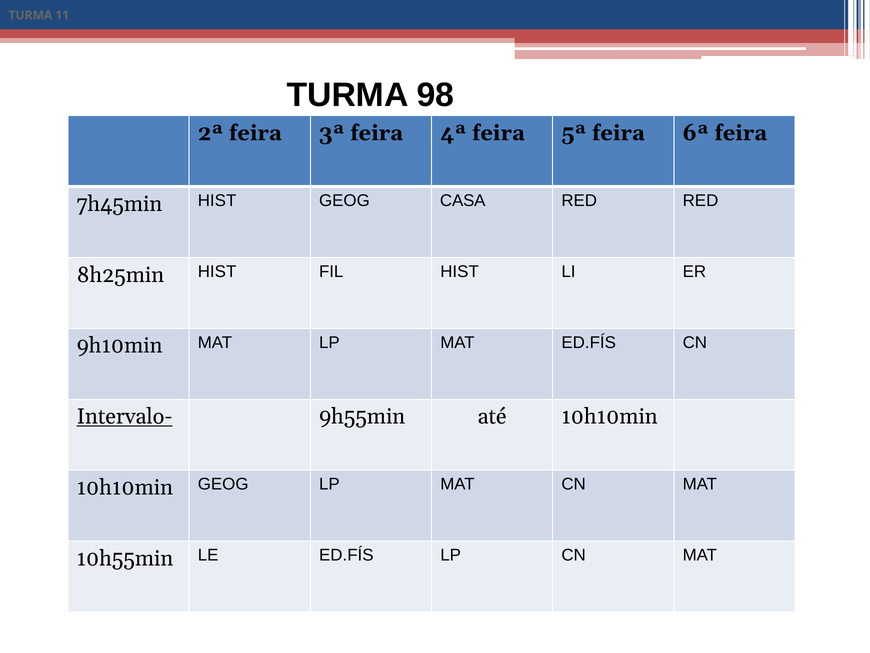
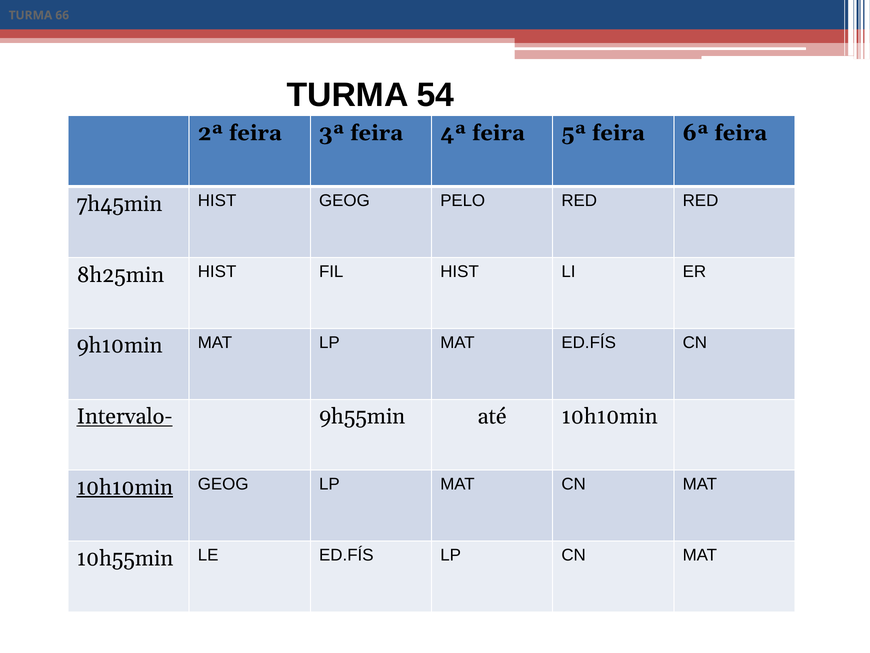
11: 11 -> 66 (62, 15)
98: 98 -> 54 (435, 95)
CASA: CASA -> PELO (463, 201)
10h10min underline: none -> present (125, 487)
